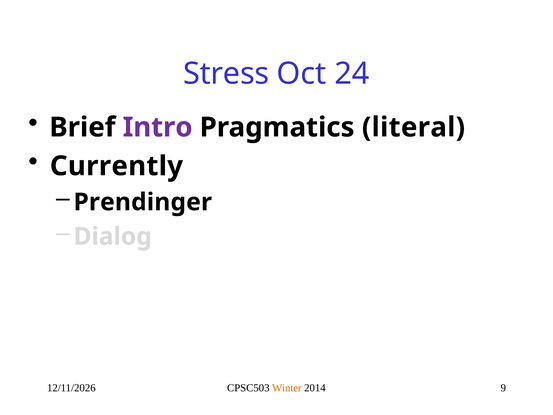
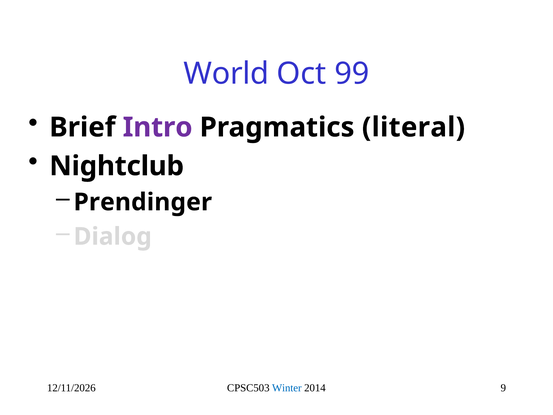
Stress: Stress -> World (226, 74)
24: 24 -> 99 (352, 74)
Currently: Currently -> Nightclub (117, 166)
Winter colour: orange -> blue (287, 388)
